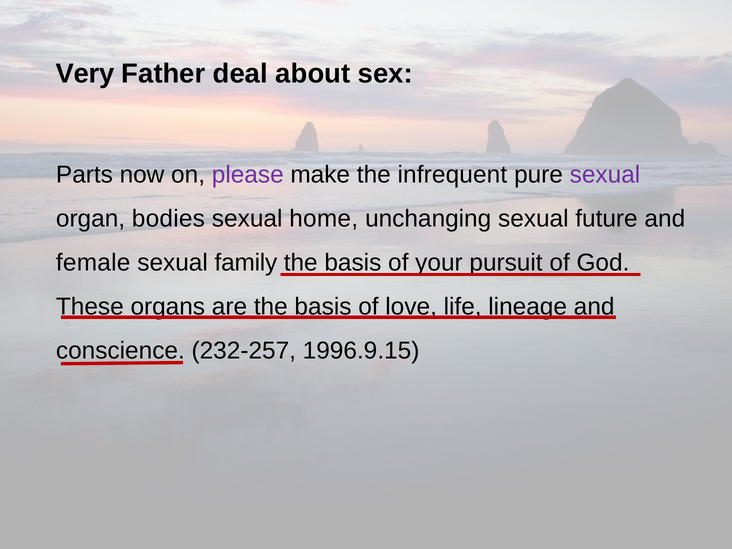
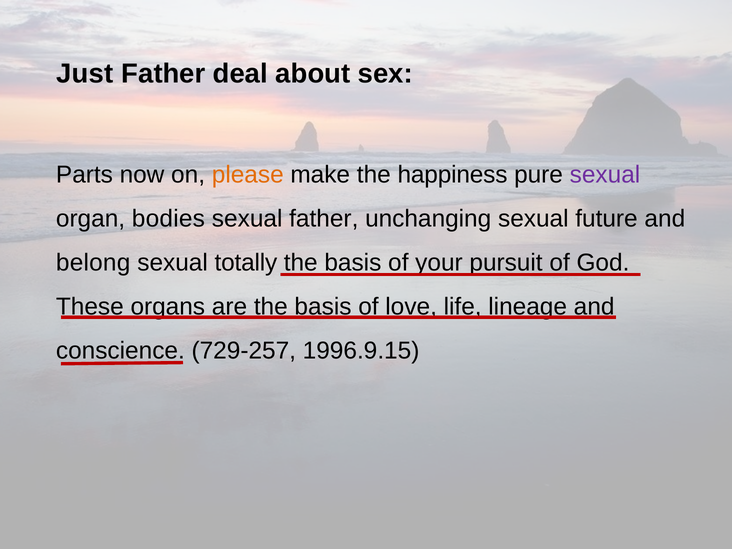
Very: Very -> Just (85, 73)
please colour: purple -> orange (248, 175)
infrequent: infrequent -> happiness (453, 175)
sexual home: home -> father (324, 219)
female: female -> belong (93, 263)
family: family -> totally (246, 263)
232-257: 232-257 -> 729-257 (244, 351)
